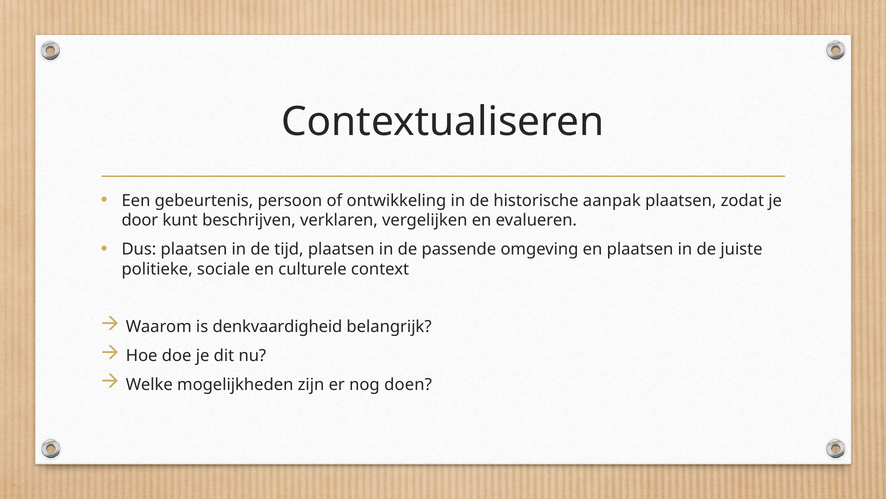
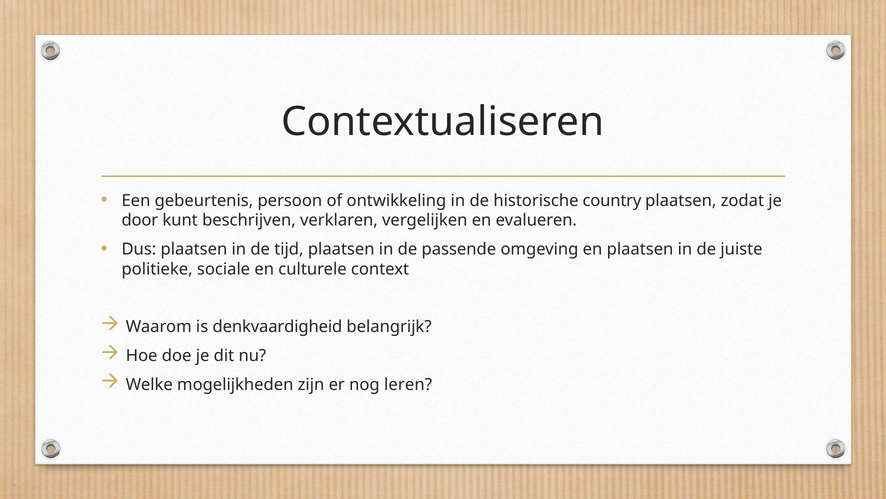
aanpak: aanpak -> country (612, 200)
doen: doen -> leren (408, 384)
